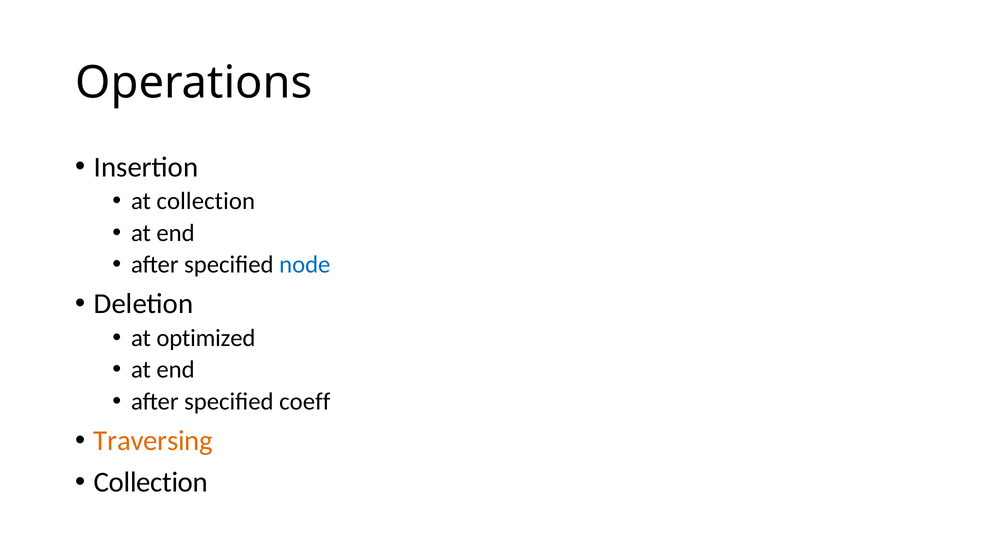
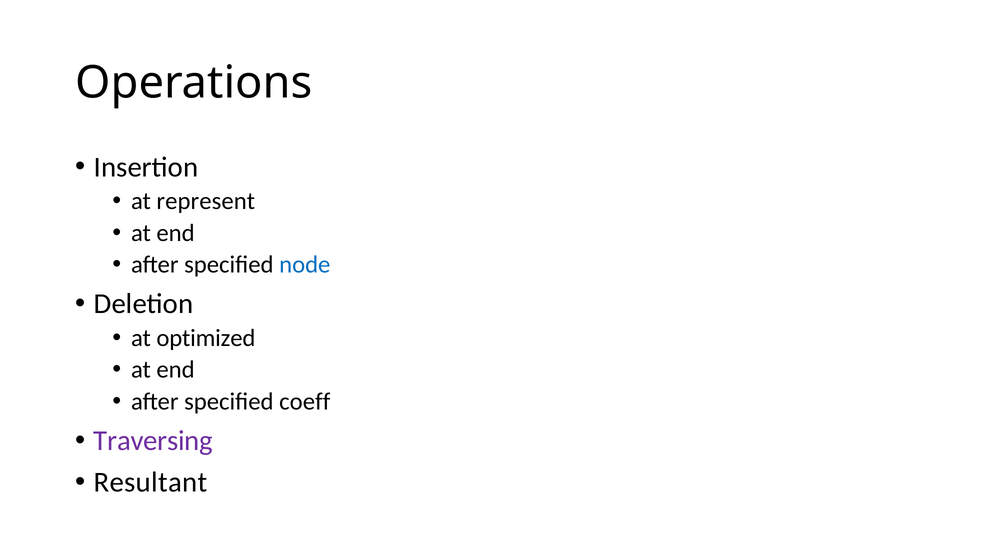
at collection: collection -> represent (206, 201)
Traversing colour: orange -> purple (153, 441)
Collection: Collection -> Resultant (151, 482)
